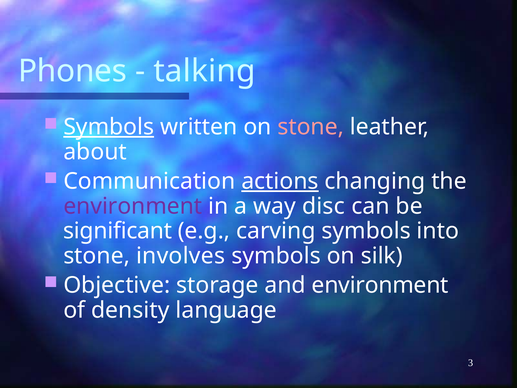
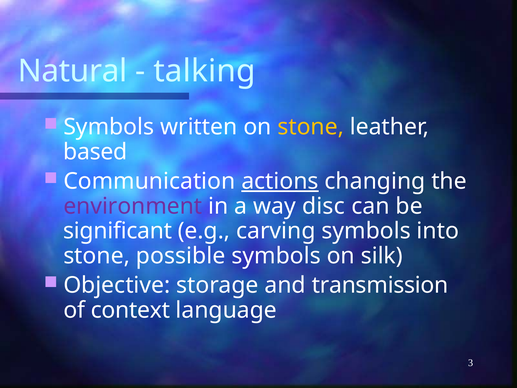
Phones: Phones -> Natural (73, 71)
Symbols underline: present -> none (109, 127)
stone colour: pink -> yellow (311, 127)
about: about -> based (95, 152)
involves: involves -> possible (181, 256)
and environment: environment -> transmission (380, 285)
density: density -> context (130, 310)
